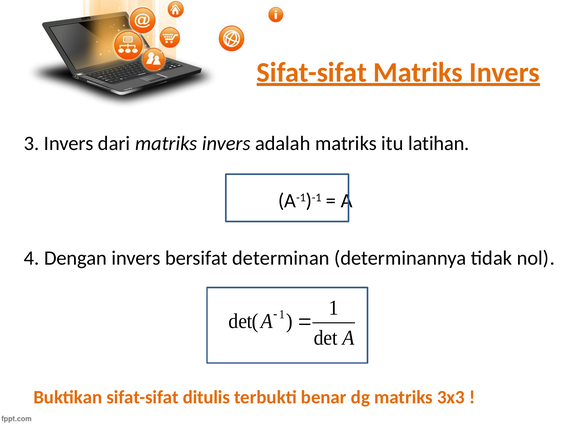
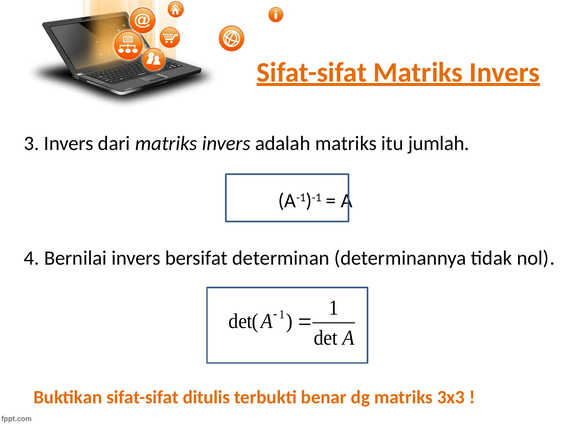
latihan: latihan -> jumlah (439, 143)
Dengan: Dengan -> Bernilai (75, 258)
